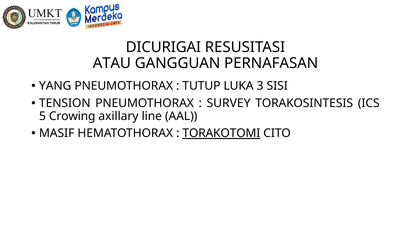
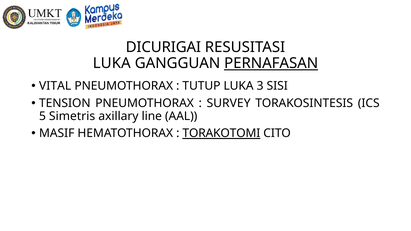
ATAU: ATAU -> LUKA (112, 63)
PERNAFASAN underline: none -> present (271, 63)
YANG: YANG -> VITAL (55, 86)
Crowing: Crowing -> Simetris (72, 116)
